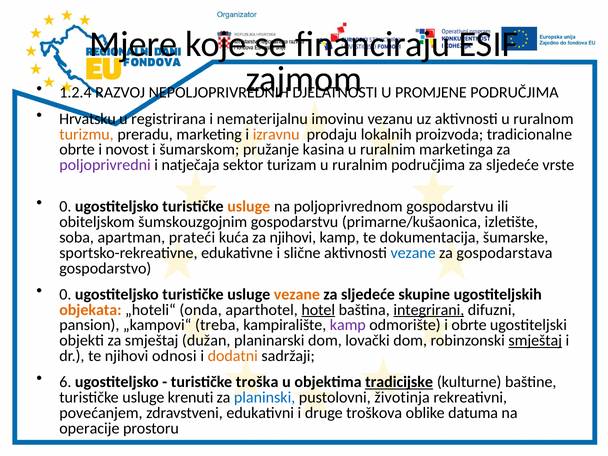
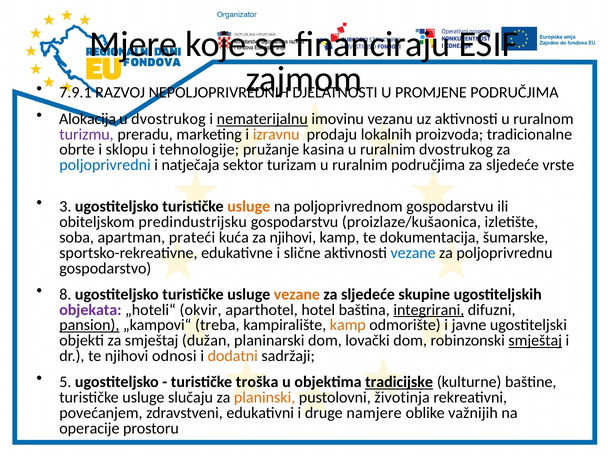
1.2.4: 1.2.4 -> 7.9.1 (75, 93)
Hrvatsku: Hrvatsku -> Alokacija (88, 119)
u registrirana: registrirana -> dvostrukog (168, 119)
nematerijalnu underline: none -> present (262, 119)
turizmu colour: orange -> purple (87, 134)
novost: novost -> sklopu (127, 150)
šumarskom: šumarskom -> tehnologije (199, 150)
ruralnim marketinga: marketinga -> dvostrukog (456, 150)
poljoprivredni colour: purple -> blue (105, 165)
0: 0 -> 3 (65, 207)
šumskouzgojnim: šumskouzgojnim -> predindustrijsku (193, 222)
primarne/kušaonica: primarne/kušaonica -> proizlaze/kušaonica (411, 222)
gospodarstava: gospodarstava -> poljoprivrednu (505, 253)
0: 0 -> 8 (65, 294)
objekata colour: orange -> purple (90, 310)
onda: onda -> okvir (201, 310)
hotel underline: present -> none (318, 310)
pansion underline: none -> present (89, 325)
kamp colour: purple -> orange (348, 325)
i obrte: obrte -> javne (469, 325)
6: 6 -> 5 (65, 382)
krenuti: krenuti -> slučaju (191, 398)
planinski colour: blue -> orange (265, 398)
troškova: troškova -> namjere (374, 413)
datuma: datuma -> važnijih (473, 413)
